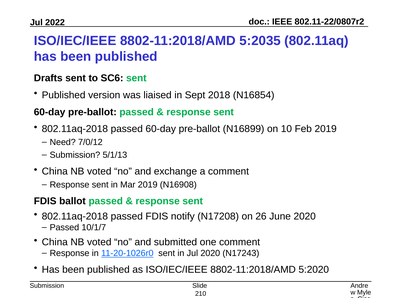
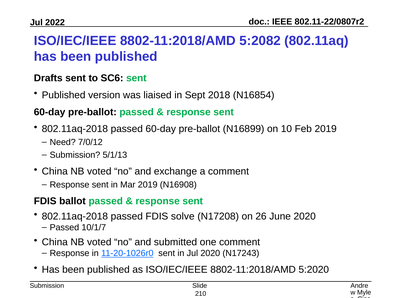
5:2035: 5:2035 -> 5:2082 (260, 41)
notify: notify -> solve (183, 217)
